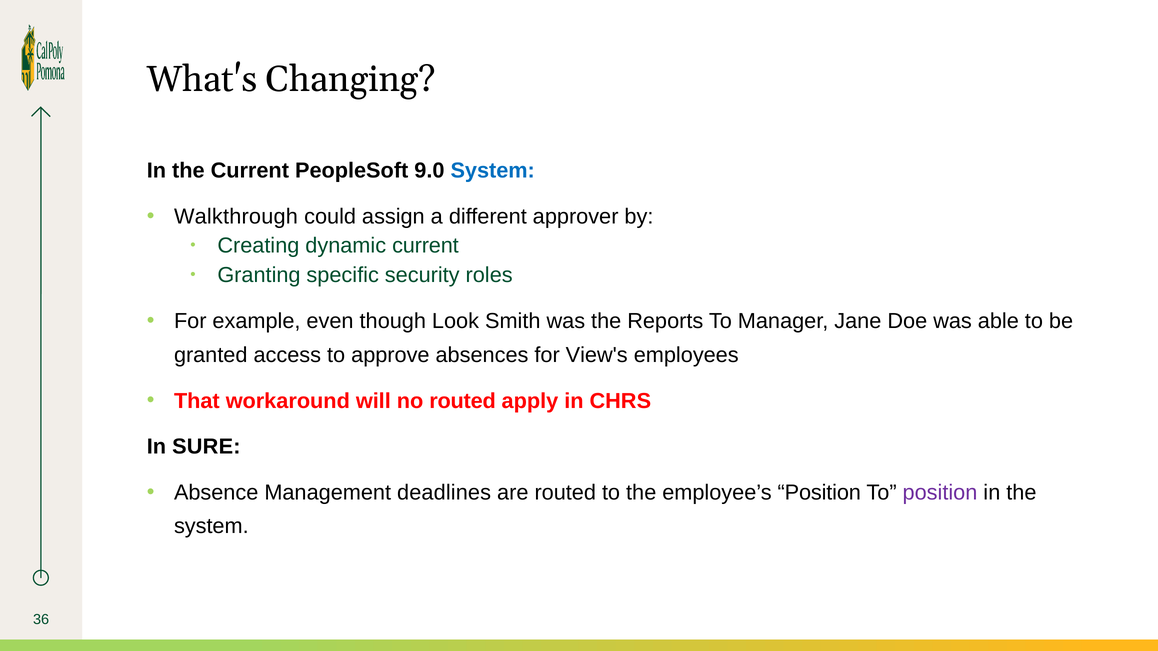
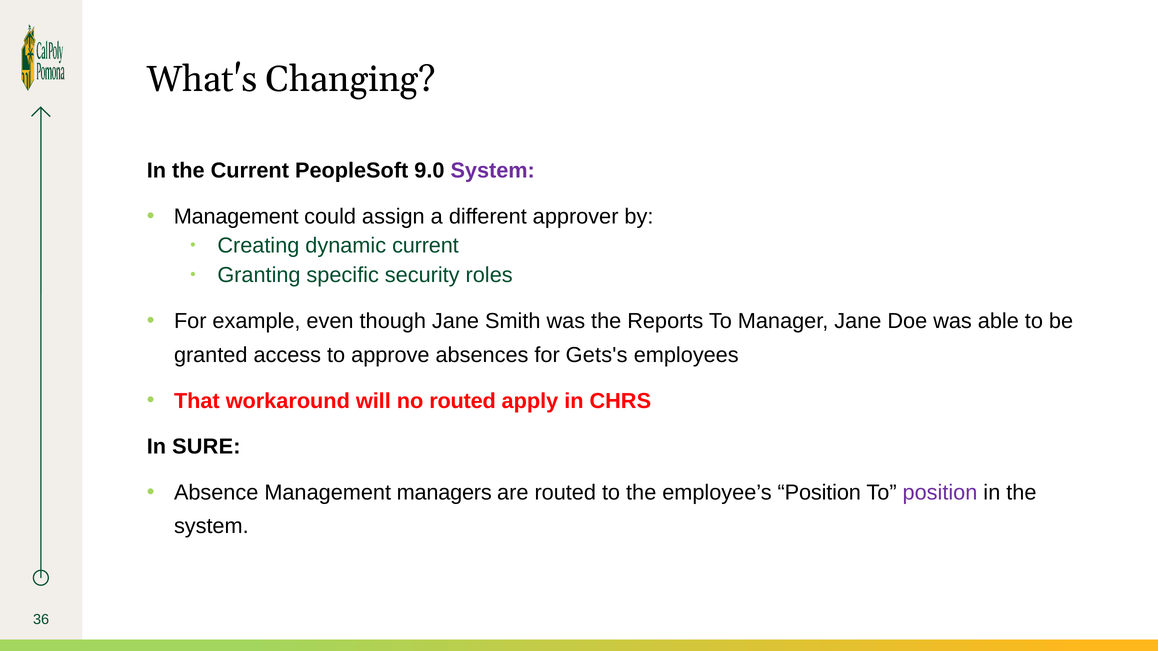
System colour: blue -> purple (493, 171)
Walkthrough: Walkthrough -> Management (236, 217)
though Look: Look -> Jane (456, 321)
View's: View's -> Gets's (597, 355)
deadlines: deadlines -> managers (444, 493)
